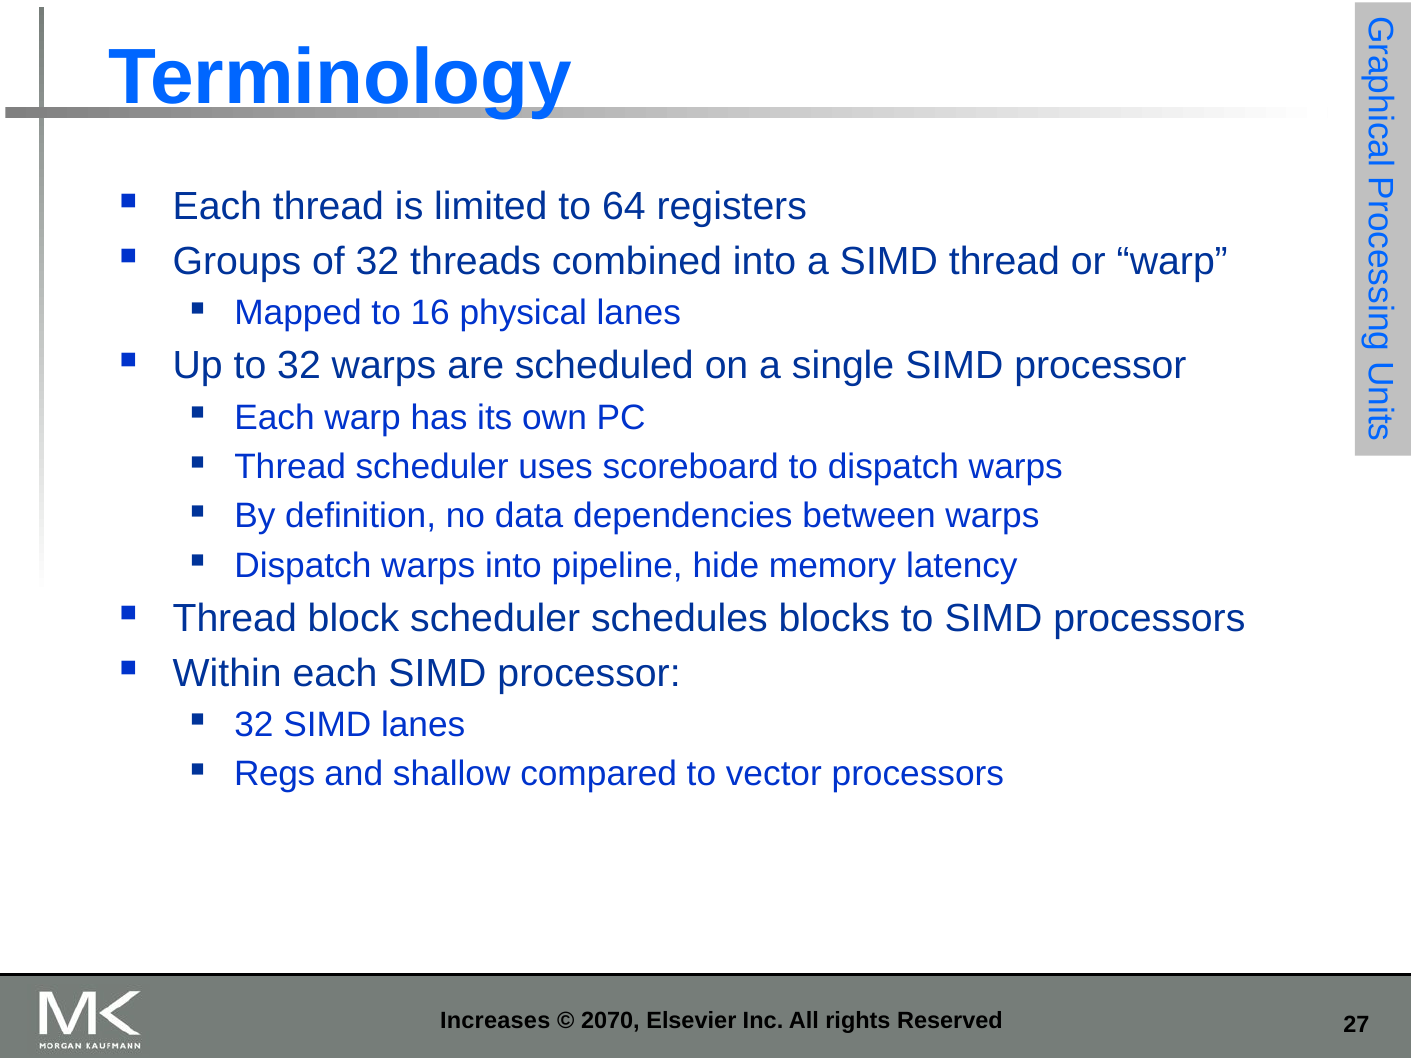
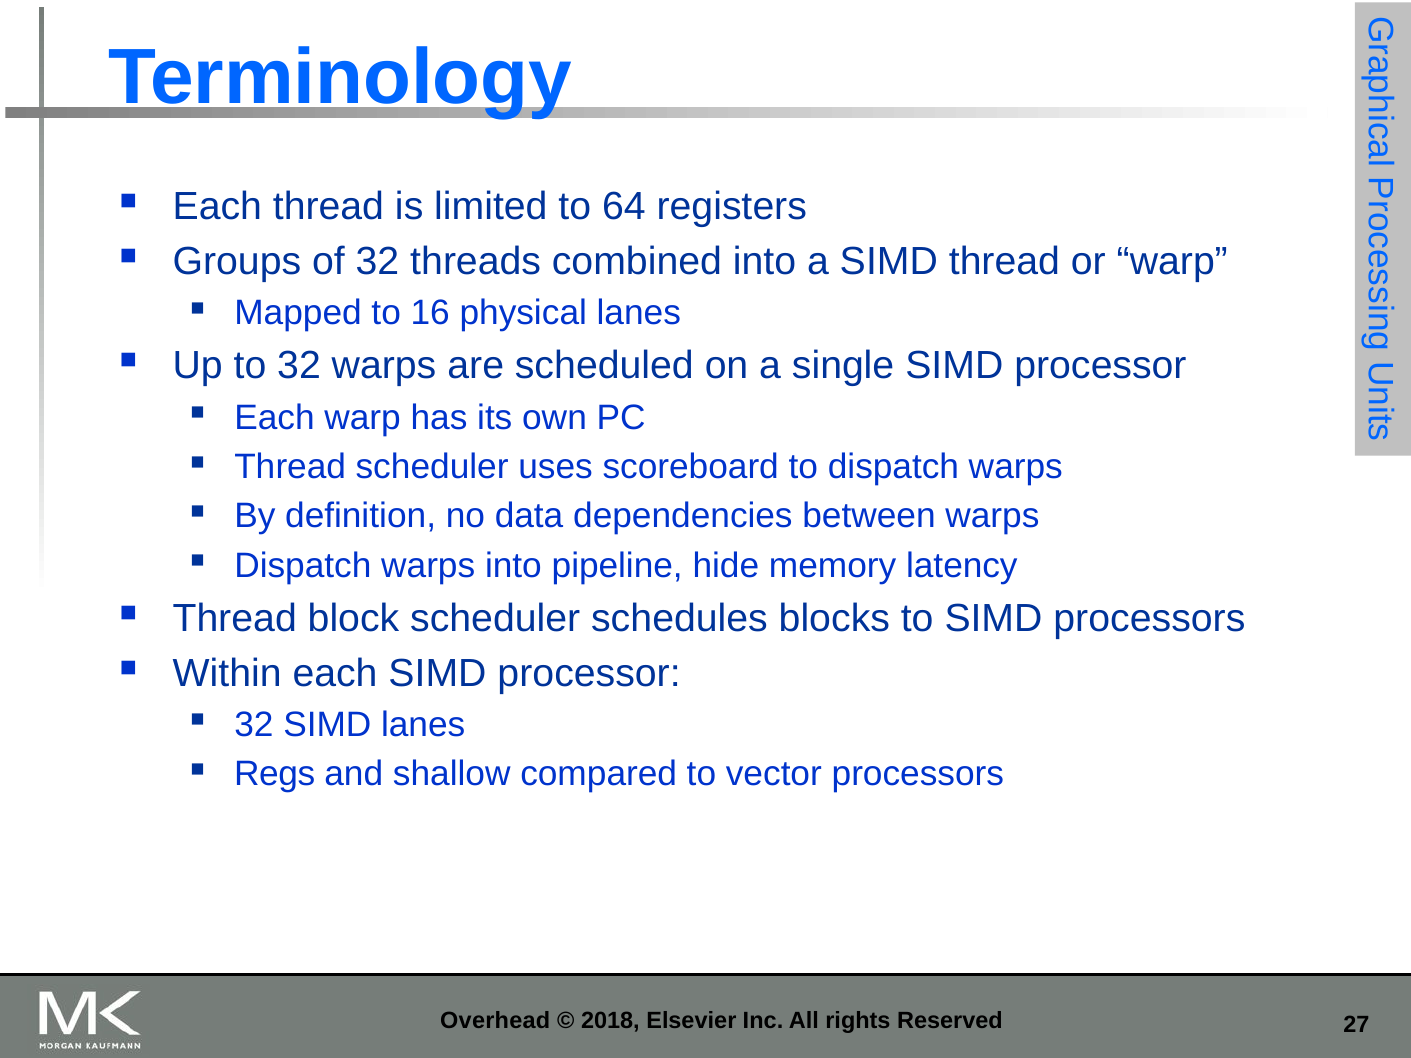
Increases: Increases -> Overhead (495, 1021)
2070: 2070 -> 2018 (610, 1021)
